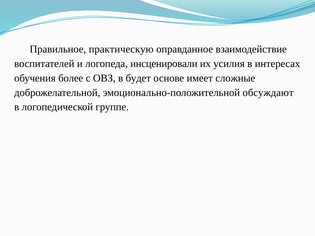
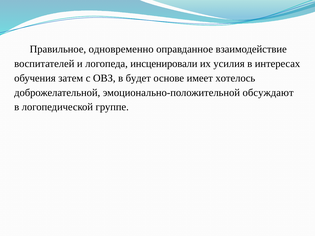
практическую: практическую -> одновременно (121, 49)
более: более -> затем (71, 78)
сложные: сложные -> хотелось (235, 78)
